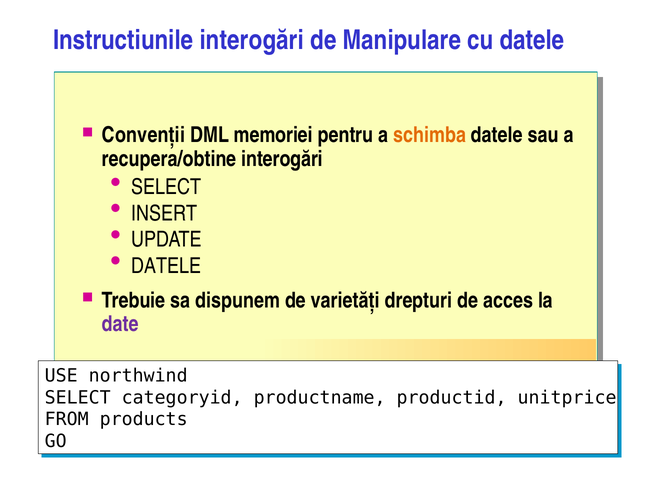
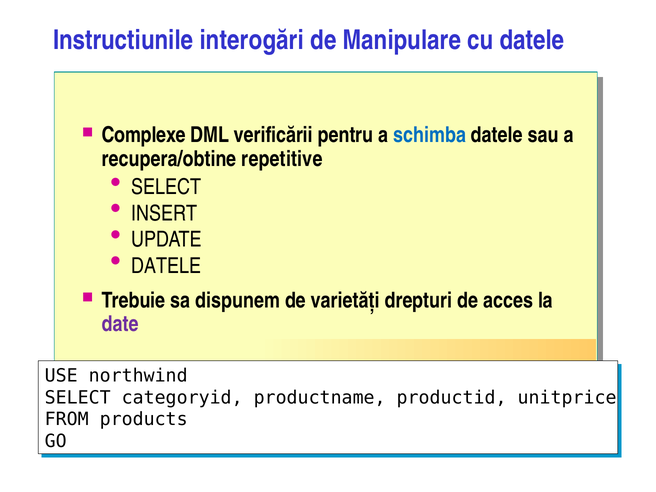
Convenții: Convenții -> Complexe (144, 135)
memoriei: memoriei -> verificării (273, 135)
schimba colour: orange -> blue (430, 135)
recupera/obtine interogări: interogări -> repetitive (282, 159)
